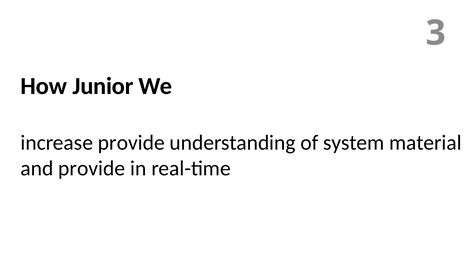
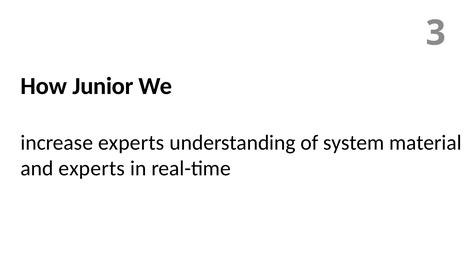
increase provide: provide -> experts (131, 143)
and provide: provide -> experts (92, 168)
